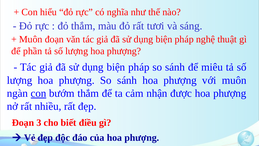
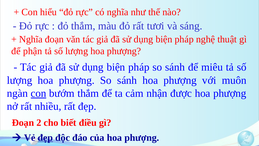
Muôn: Muôn -> Nghĩa (31, 39)
phần: phần -> phận (33, 51)
3: 3 -> 2 (39, 122)
đẹp underline: none -> present (45, 137)
